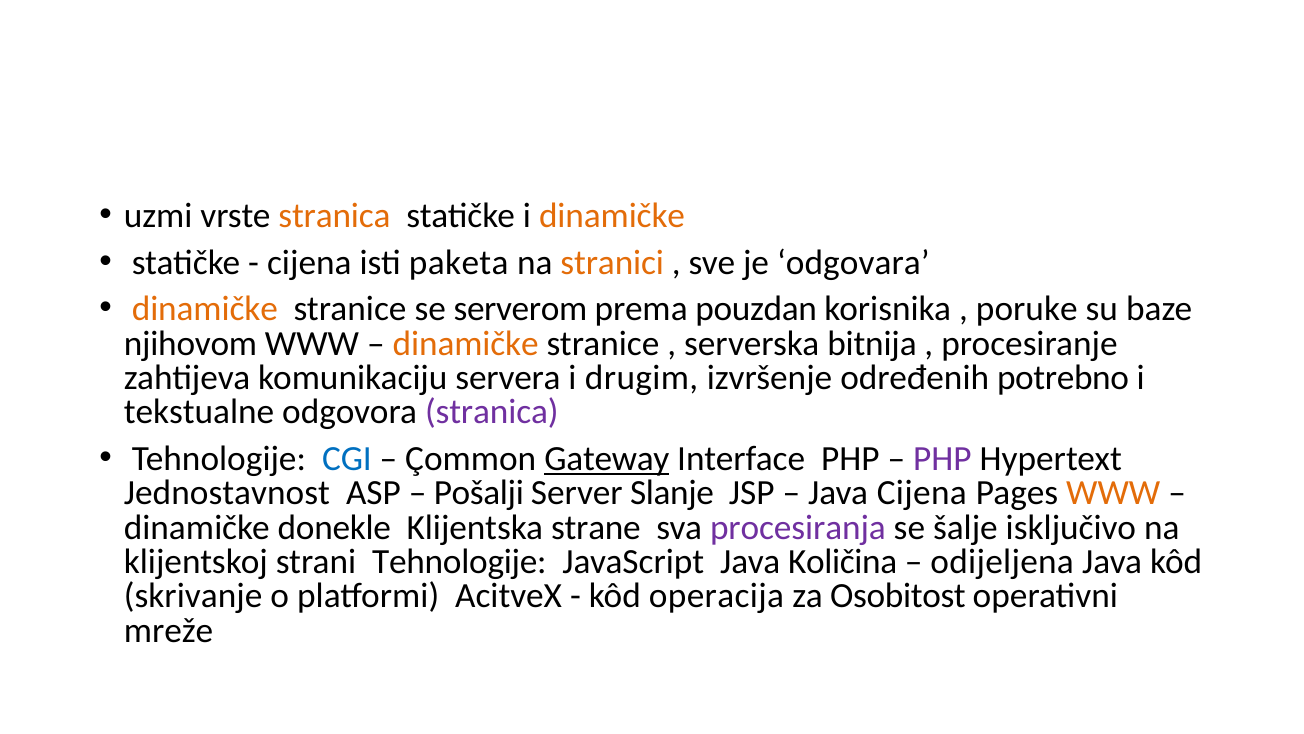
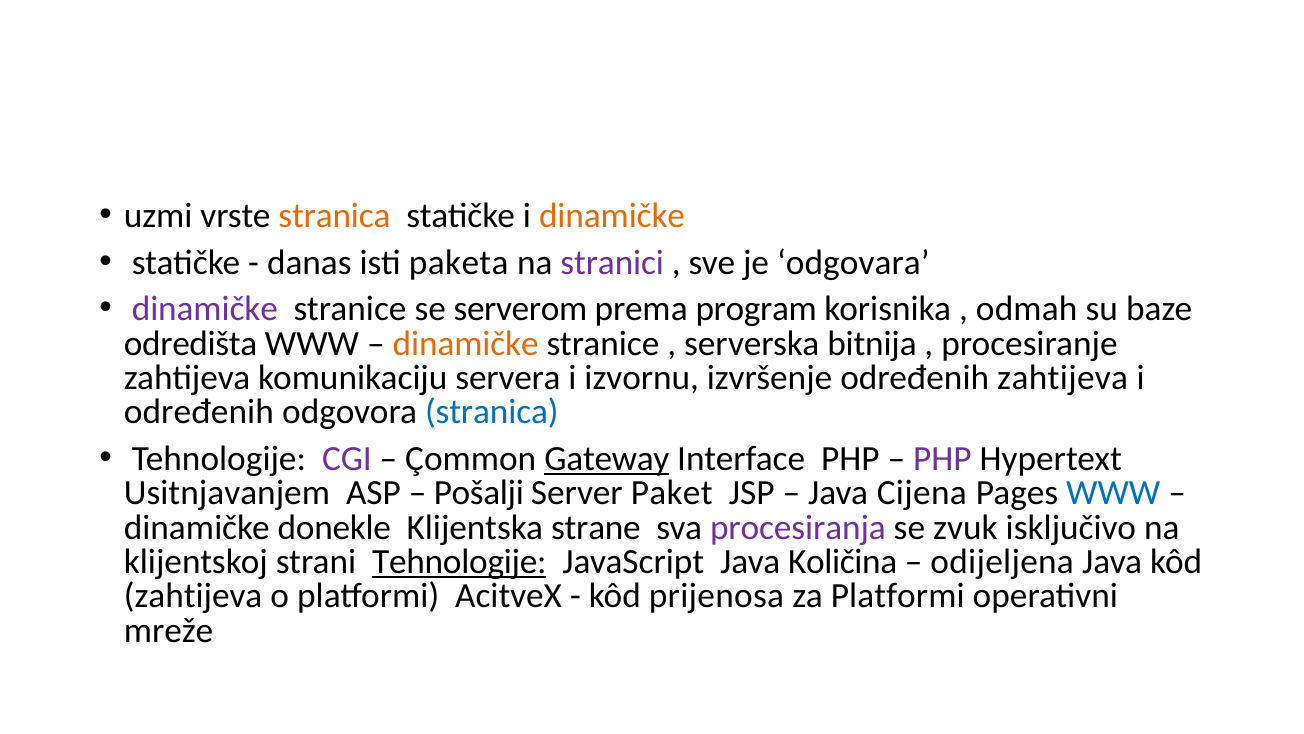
cijena: cijena -> danas (309, 262)
stranici colour: orange -> purple (612, 262)
dinamičke colour: orange -> purple (205, 309)
pouzdan: pouzdan -> program (756, 309)
poruke: poruke -> odmah (1027, 309)
njihovom: njihovom -> odredišta (191, 343)
drugim: drugim -> izvornu (642, 378)
određenih potrebno: potrebno -> zahtijeva (1063, 378)
tekstualne: tekstualne -> određenih (199, 412)
stranica colour: purple -> blue (492, 412)
CGI colour: blue -> purple (347, 458)
Jednostavnost: Jednostavnost -> Usitnjavanjem (227, 493)
Slanje: Slanje -> Paket (672, 493)
WWW colour: orange -> blue (1113, 493)
šalje: šalje -> zvuk (965, 527)
Tehnologije underline: none -> present (459, 561)
skrivanje: skrivanje -> zahtijeva (193, 596)
operacija: operacija -> prijenosa (716, 596)
za Osobitost: Osobitost -> Platformi (898, 596)
